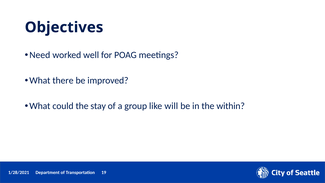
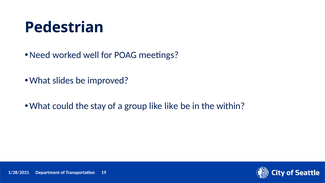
Objectives: Objectives -> Pedestrian (64, 27)
there: there -> slides (63, 80)
like will: will -> like (171, 106)
